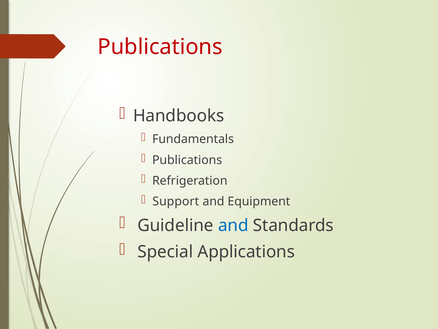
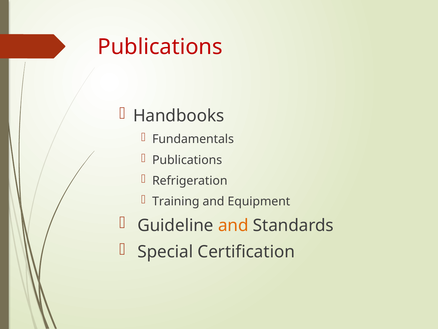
Support: Support -> Training (176, 201)
and colour: blue -> orange (233, 225)
Applications: Applications -> Certification (246, 252)
